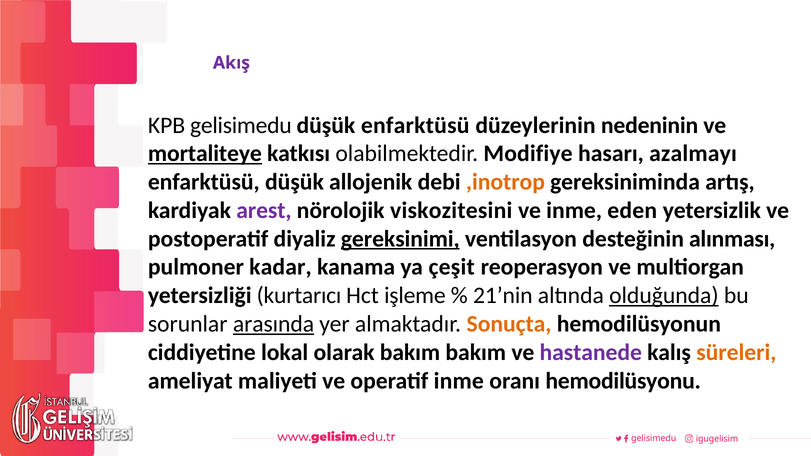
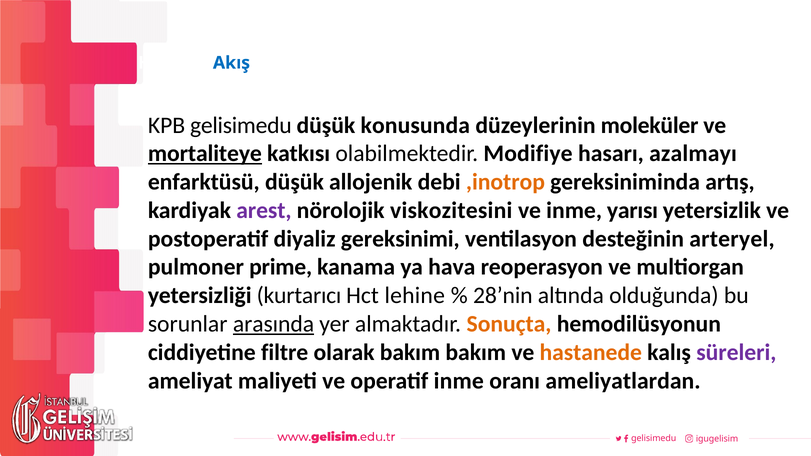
Akış colour: purple -> blue (231, 63)
düşük enfarktüsü: enfarktüsü -> konusunda (415, 125)
nedeninin: nedeninin -> moleküler (650, 125)
eden: eden -> yarısı (632, 210)
gereksinimi underline: present -> none (400, 239)
alınması: alınması -> arteryel (732, 239)
kadar: kadar -> prime (281, 267)
çeşit: çeşit -> hava (452, 267)
işleme: işleme -> lehine (415, 296)
21’nin: 21’nin -> 28’nin (503, 296)
olduğunda underline: present -> none (664, 296)
lokal: lokal -> filtre (285, 352)
hastanede colour: purple -> orange (591, 352)
süreleri colour: orange -> purple (736, 352)
hemodilüsyonu: hemodilüsyonu -> ameliyatlardan (623, 381)
